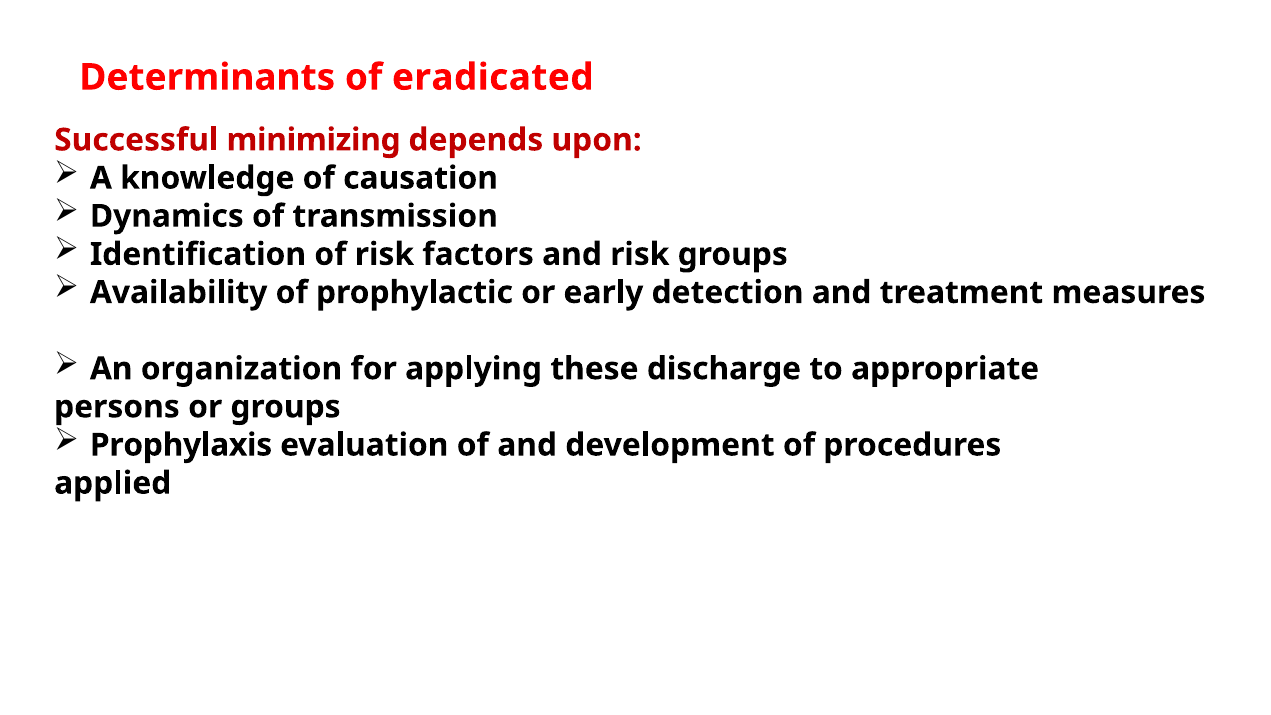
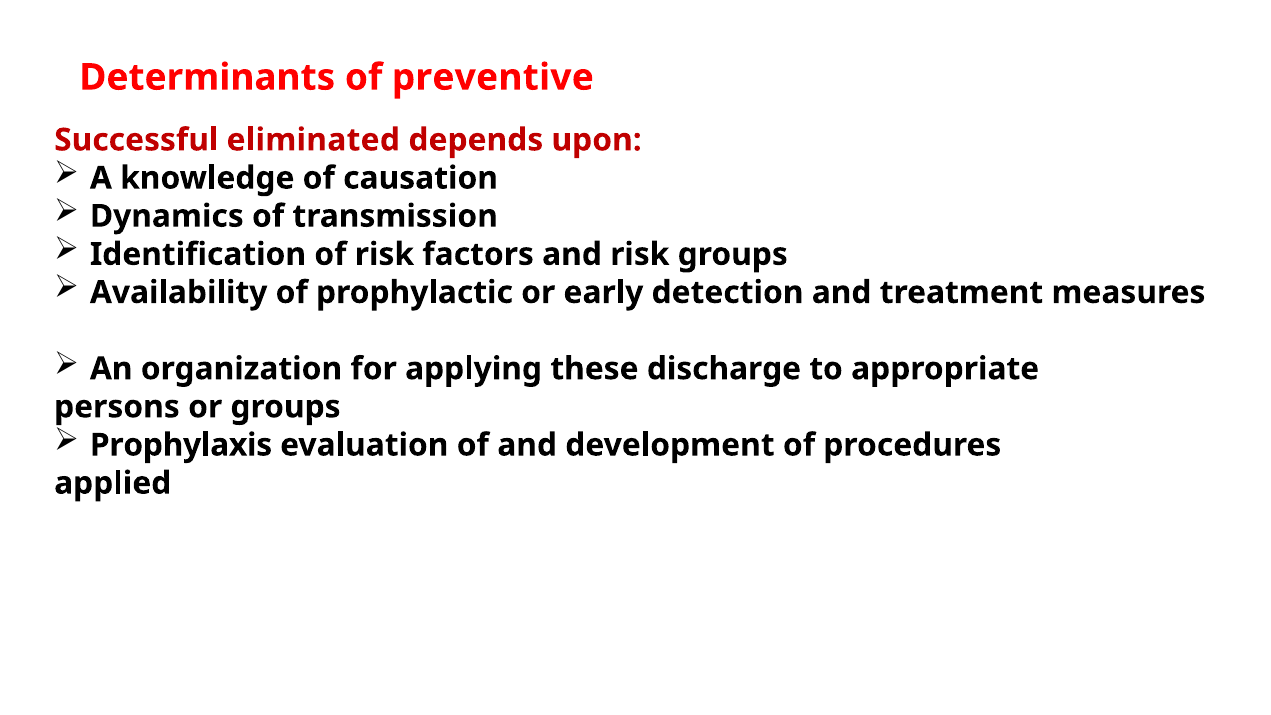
eradicated: eradicated -> preventive (493, 77)
minimizing: minimizing -> eliminated (313, 140)
